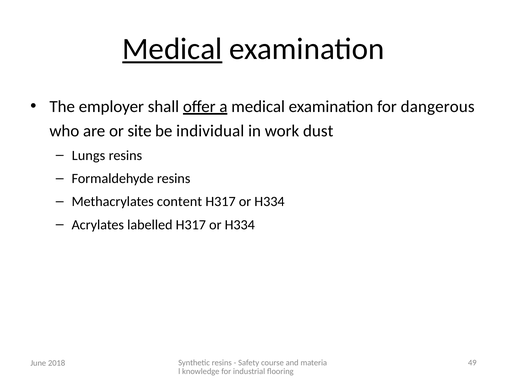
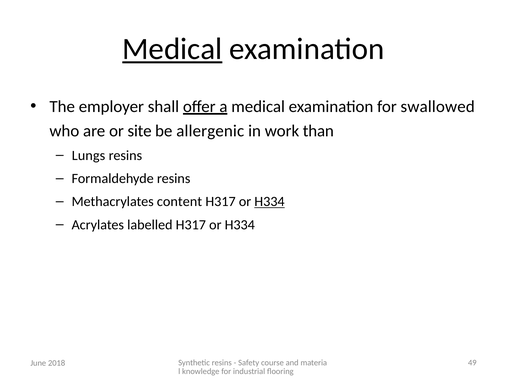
dangerous: dangerous -> swallowed (438, 107)
individual: individual -> allergenic (210, 131)
dust: dust -> than (318, 131)
H334 underline: none -> present (270, 202)
